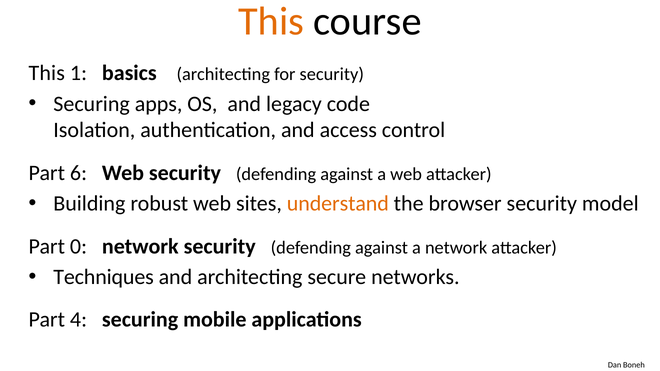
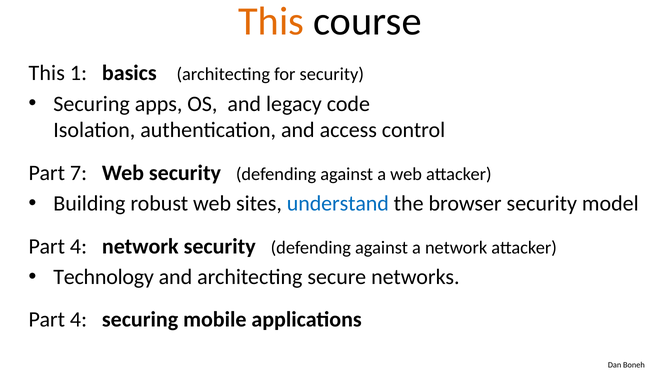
6: 6 -> 7 (79, 173)
understand colour: orange -> blue (338, 204)
0: 0 -> 4 (79, 246)
Techniques: Techniques -> Technology (104, 277)
